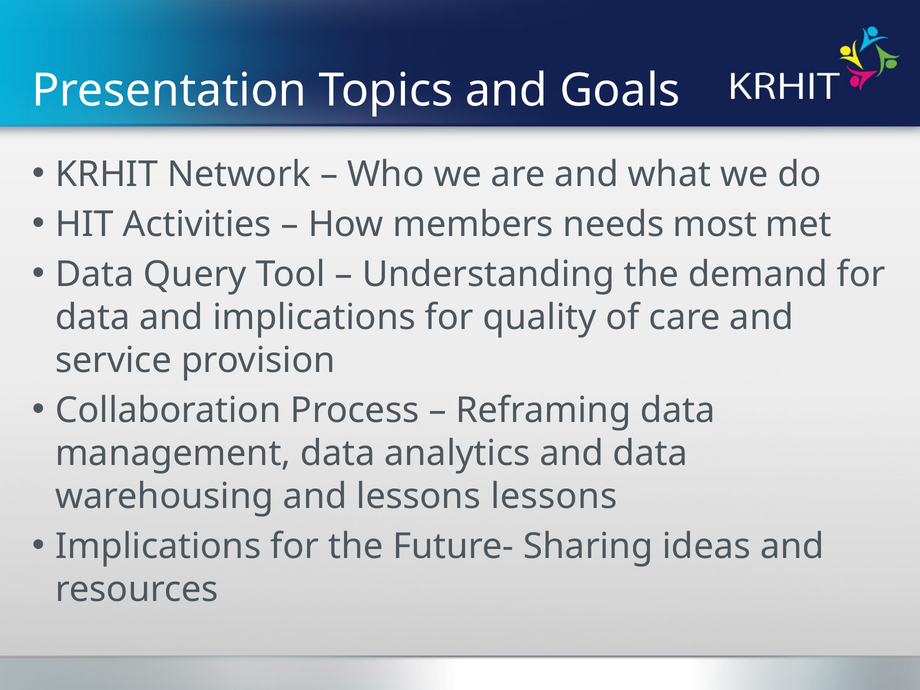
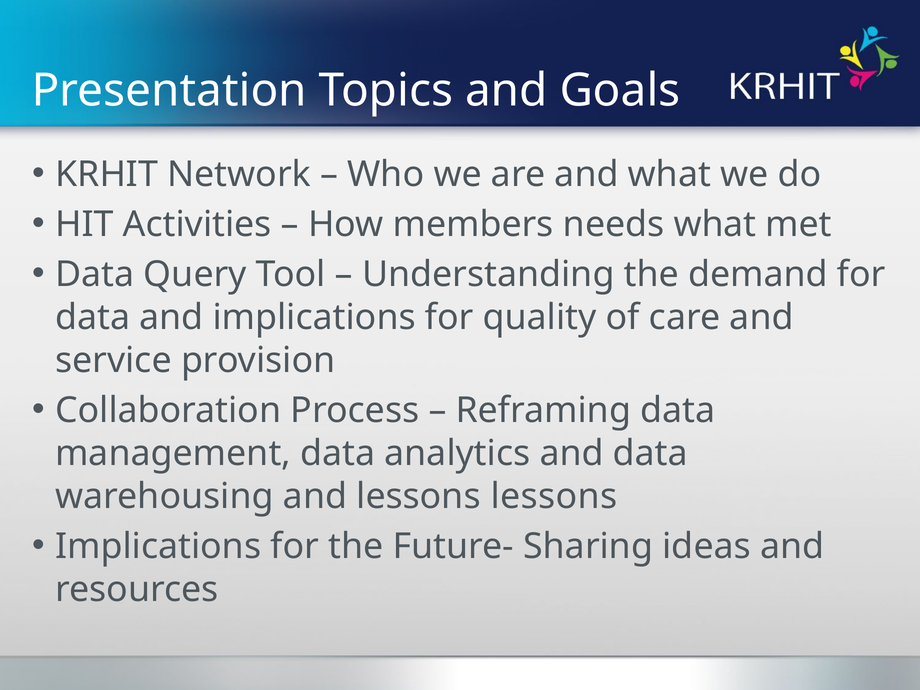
needs most: most -> what (715, 224)
